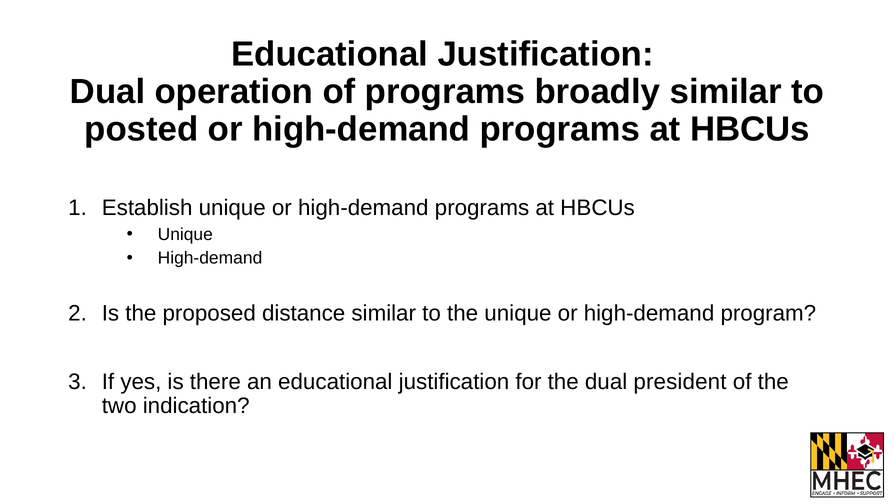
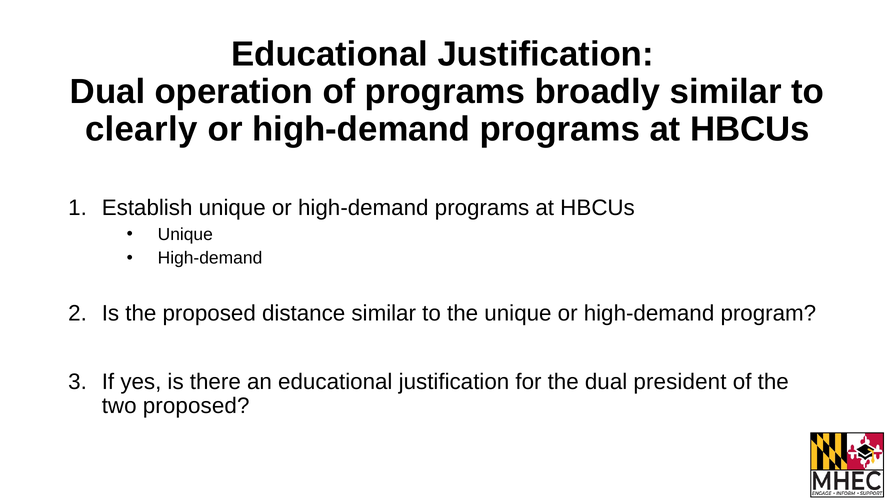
posted: posted -> clearly (141, 129)
two indication: indication -> proposed (196, 405)
